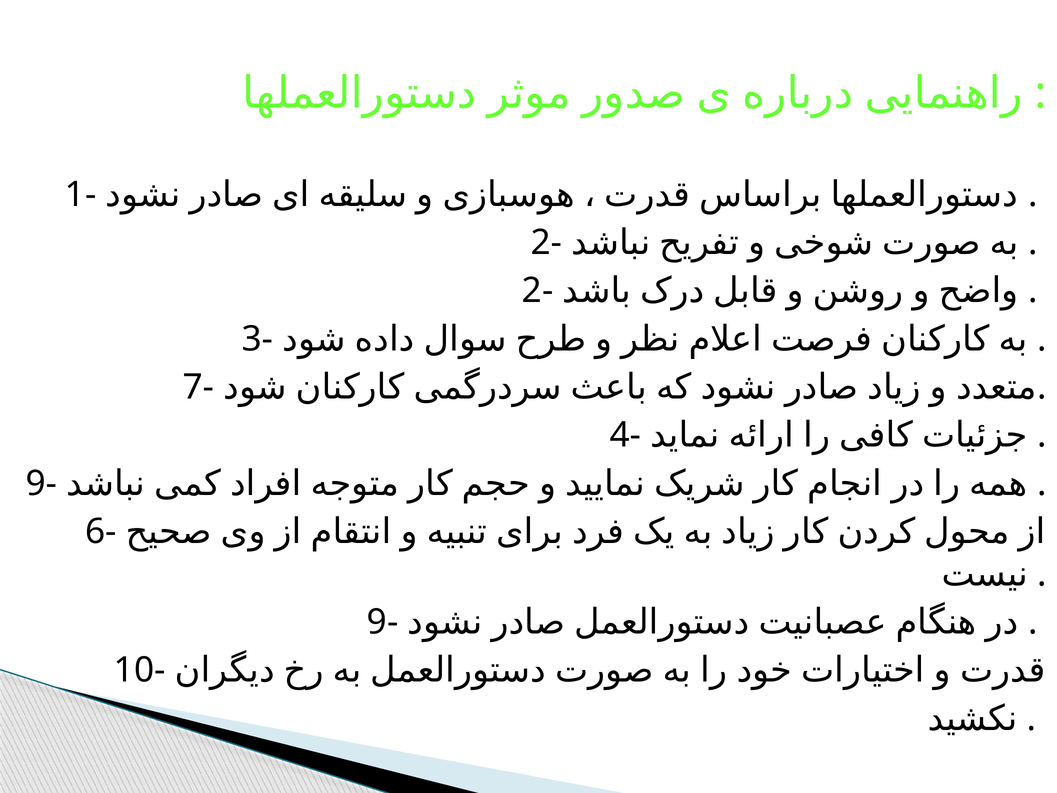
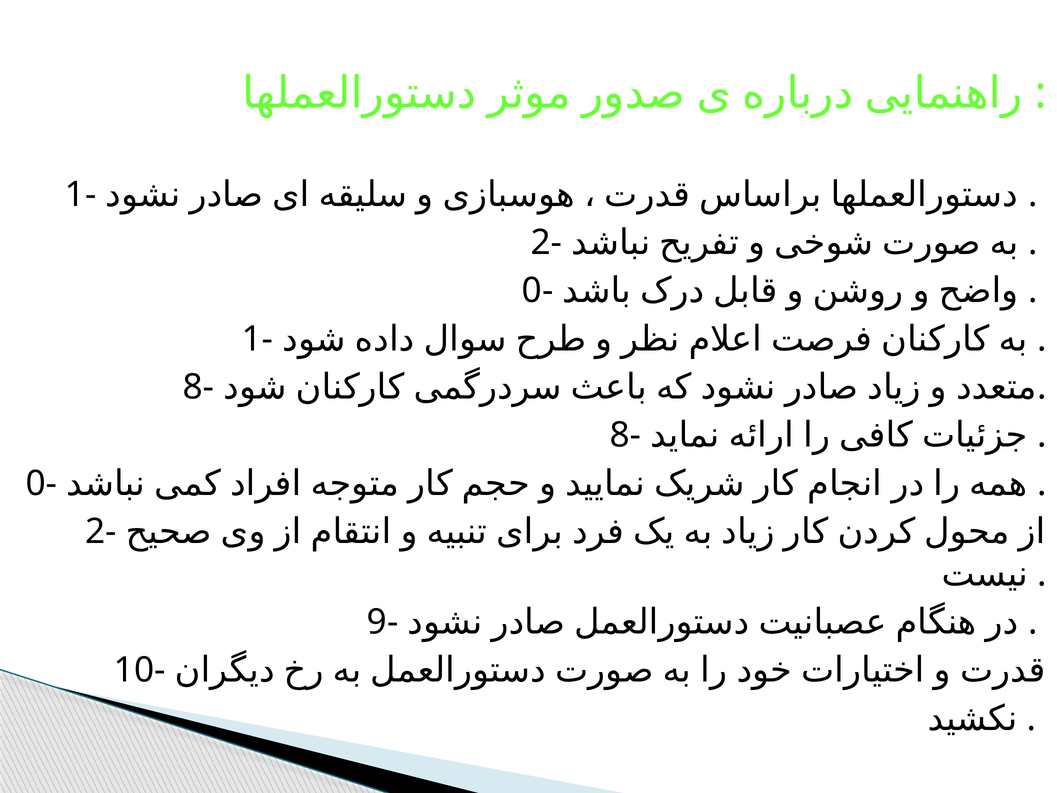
2-: 2- -> 0- (538, 291)
3-: 3- -> 1- (258, 339)
7-: 7- -> 8- (199, 387)
4-: 4- -> 8- (625, 435)
9-: 9- -> 0- (41, 483)
6-: 6- -> 2- (101, 531)
